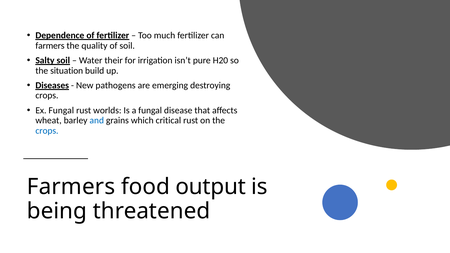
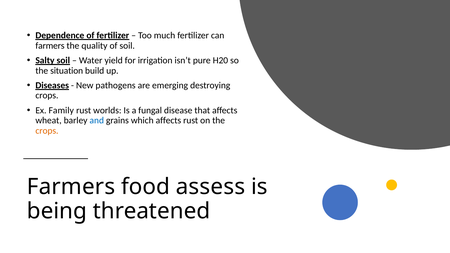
their: their -> yield (114, 60)
Ex Fungal: Fungal -> Family (61, 110)
which critical: critical -> affects (168, 121)
crops colour: blue -> orange (47, 131)
output: output -> assess (210, 187)
